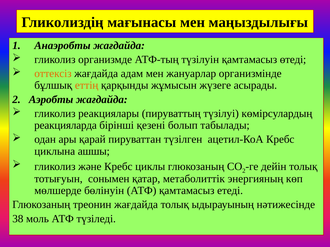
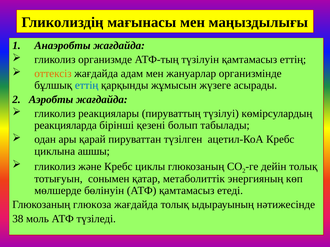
қамтамасыз өтеді: өтеді -> еттің (293, 60)
еттің colour: orange -> blue (87, 86)
треонин: треонин -> глюкоза (92, 205)
